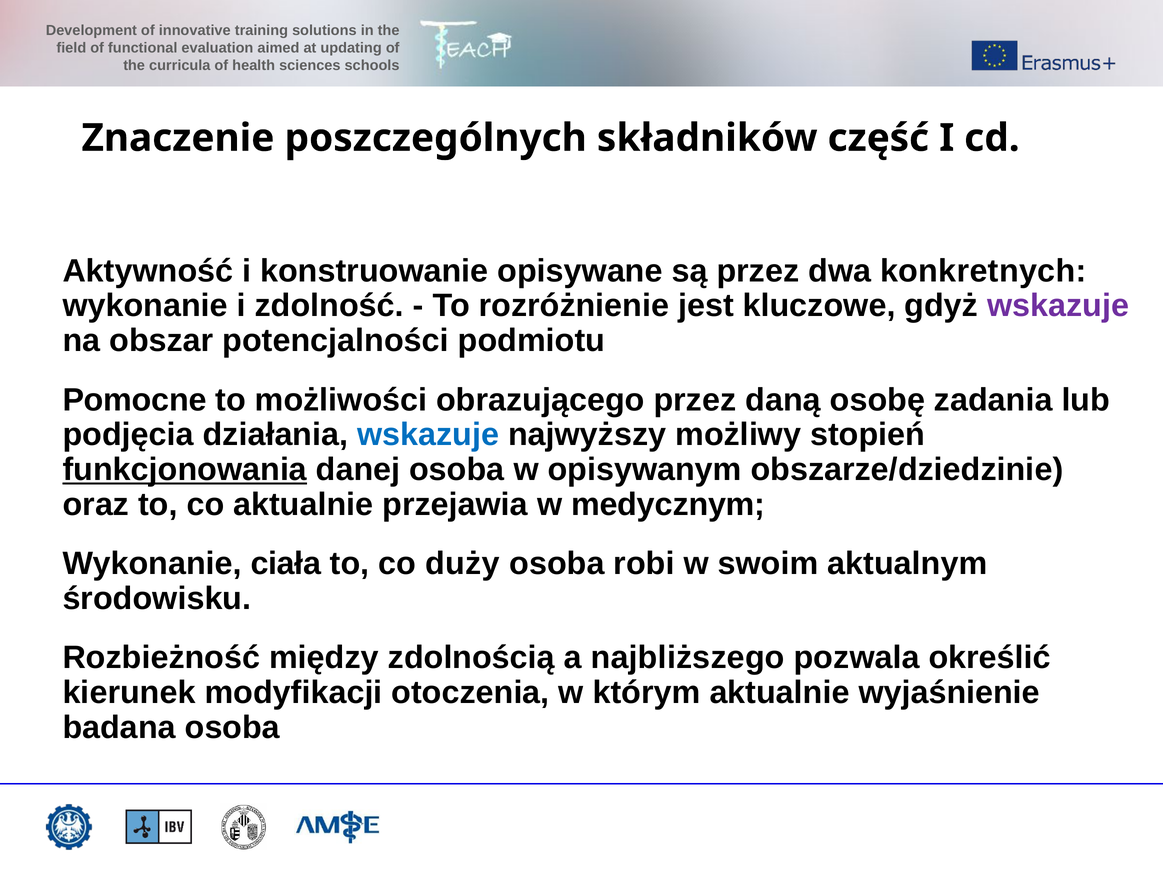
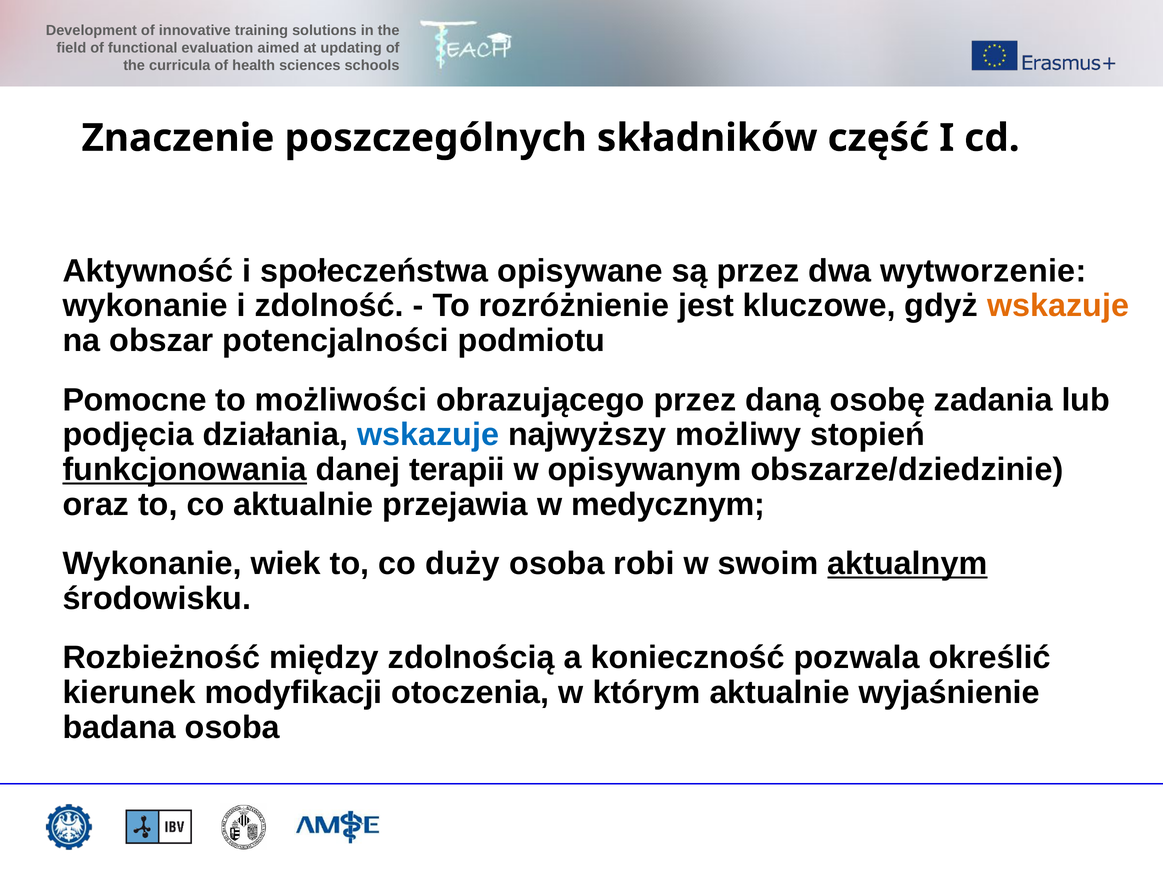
konstruowanie: konstruowanie -> społeczeństwa (374, 271)
konkretnych: konkretnych -> wytworzenie (983, 271)
wskazuje colour: purple -> orange (1058, 306)
danej osoba: osoba -> terapii (457, 470)
ciała: ciała -> wiek (286, 564)
aktualnym underline: none -> present (907, 564)
najbliższego: najbliższego -> konieczność (688, 658)
